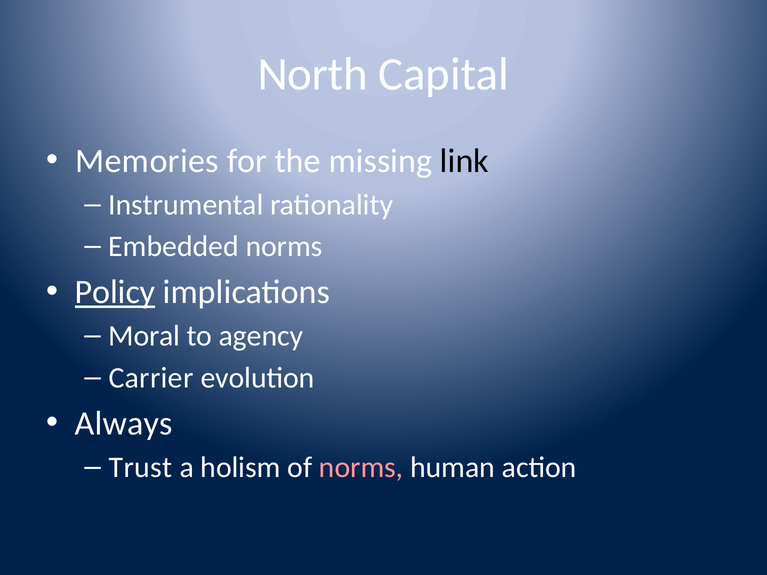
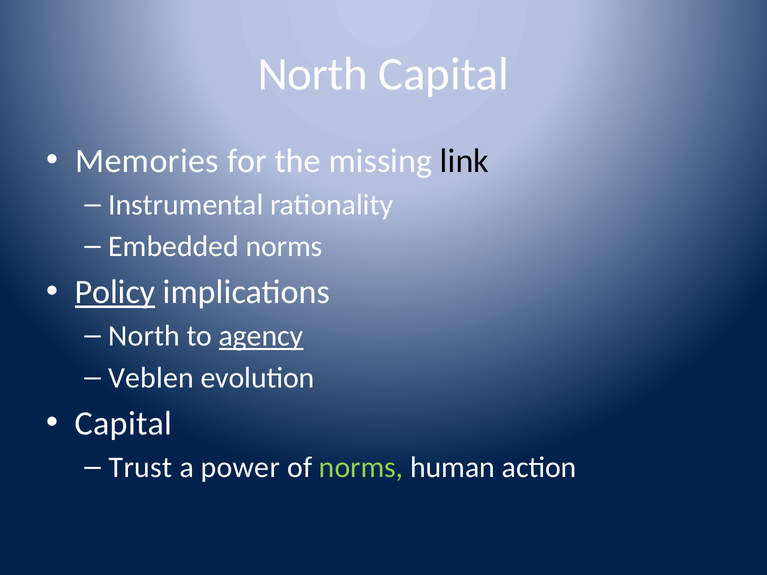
Moral: Moral -> North (144, 336)
agency underline: none -> present (261, 336)
Carrier: Carrier -> Veblen (151, 378)
Always: Always -> Capital (124, 424)
holism: holism -> power (240, 468)
norms colour: pink -> light green (361, 468)
